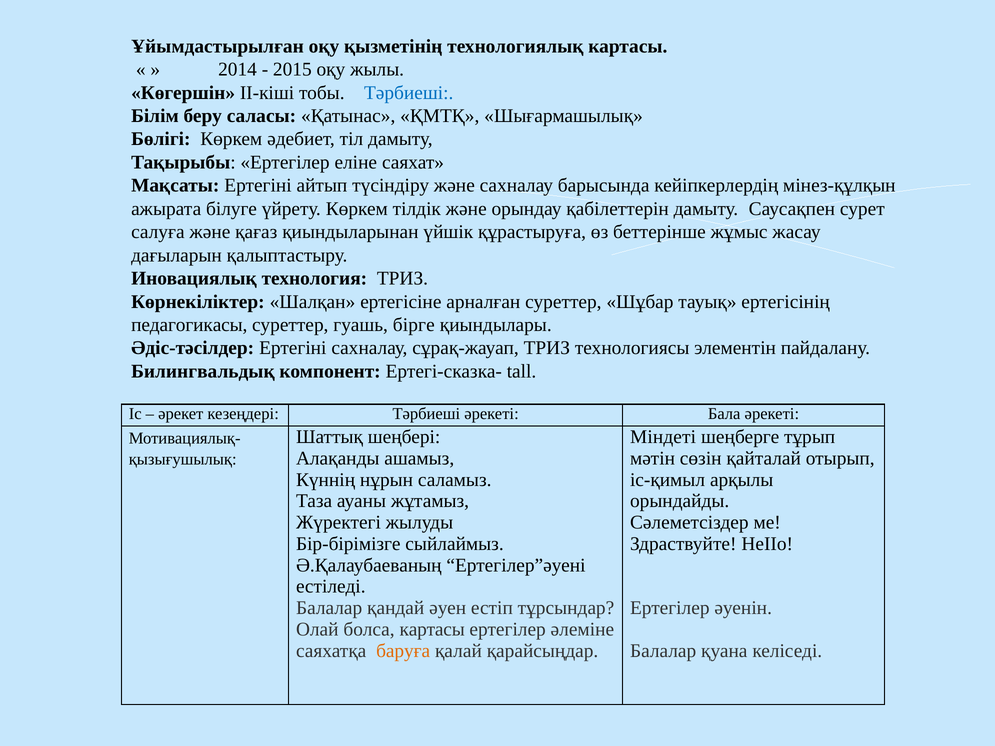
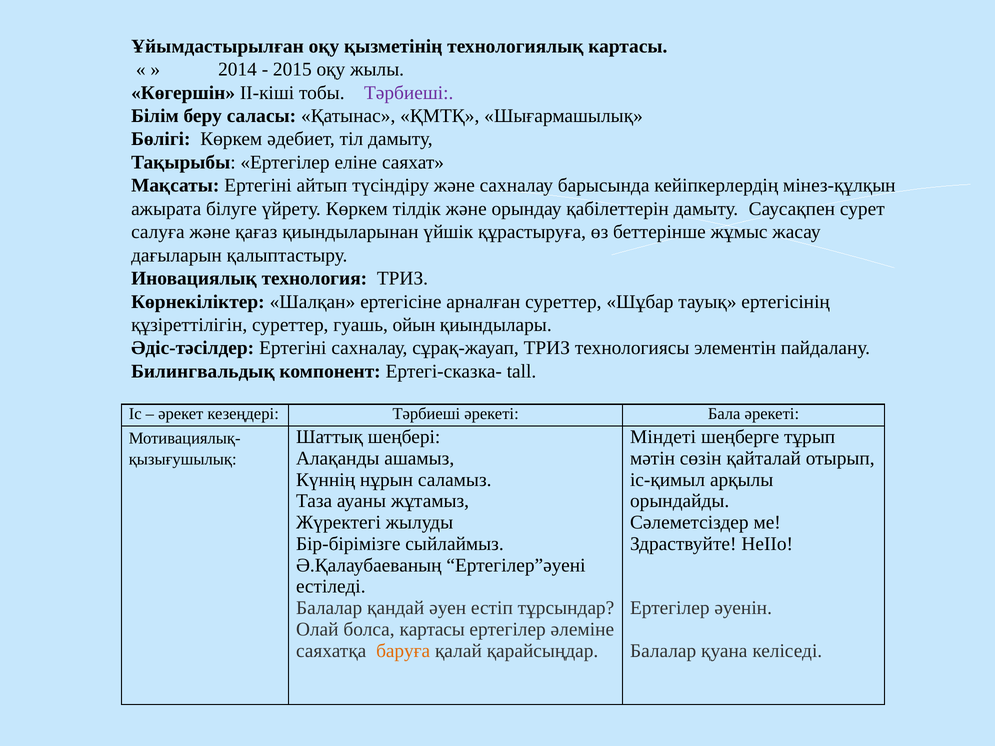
Тәрбиеші colour: blue -> purple (409, 93)
педагогикасы: педагогикасы -> құзіреттілігін (189, 325)
бірге: бірге -> ойын (414, 325)
